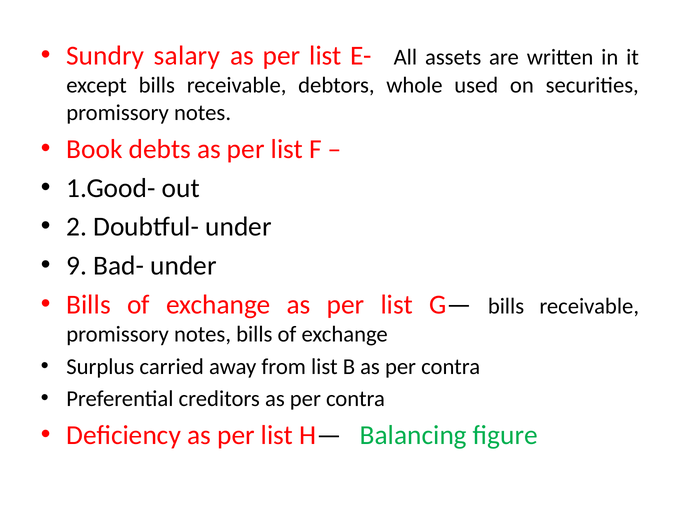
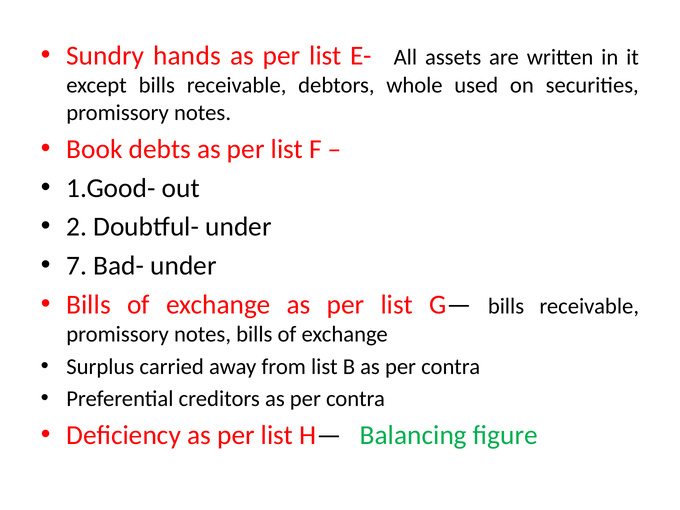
salary: salary -> hands (187, 56)
9: 9 -> 7 (77, 266)
